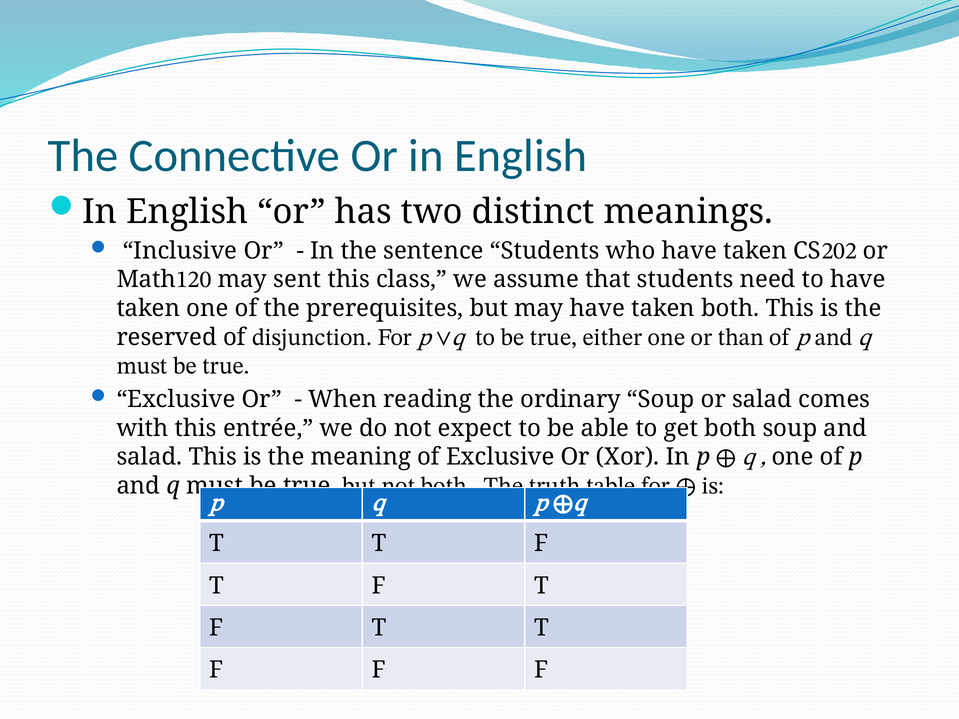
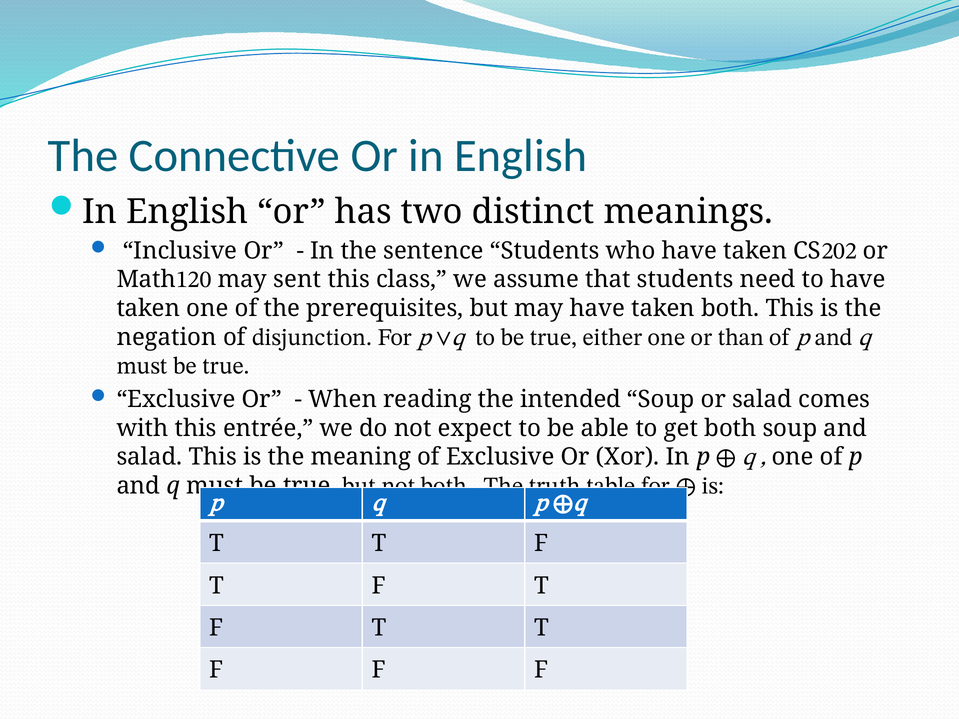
reserved: reserved -> negation (167, 337)
ordinary: ordinary -> intended (571, 400)
